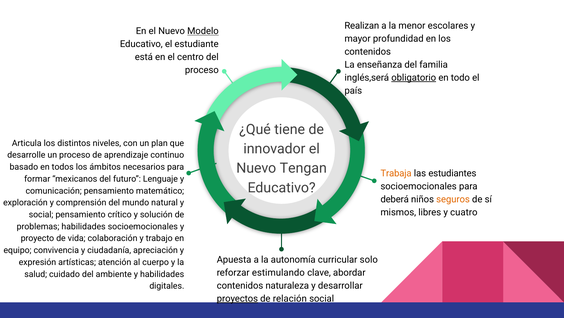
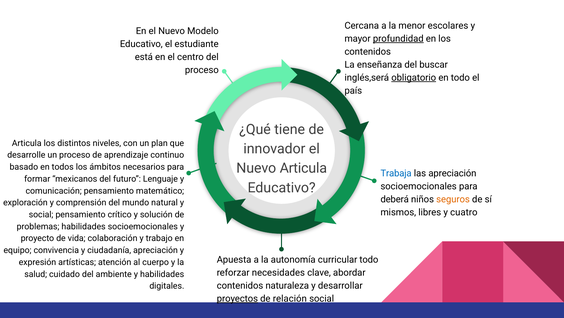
Realizan: Realizan -> Cercana (362, 26)
Modelo underline: present -> none (203, 31)
profundidad underline: none -> present (398, 39)
familia: familia -> buscar (434, 64)
Tengan: Tengan -> Articula (303, 168)
Trabaja colour: orange -> blue (396, 173)
las estudiantes: estudiantes -> apreciación (452, 173)
curricular solo: solo -> todo (369, 259)
estimulando: estimulando -> necesidades (278, 272)
